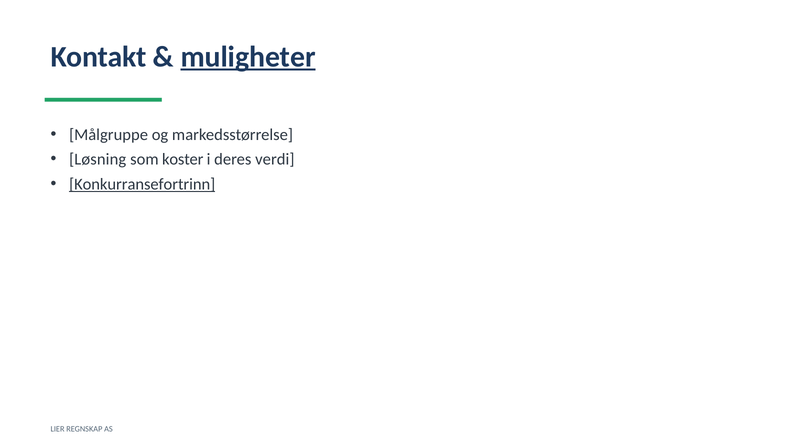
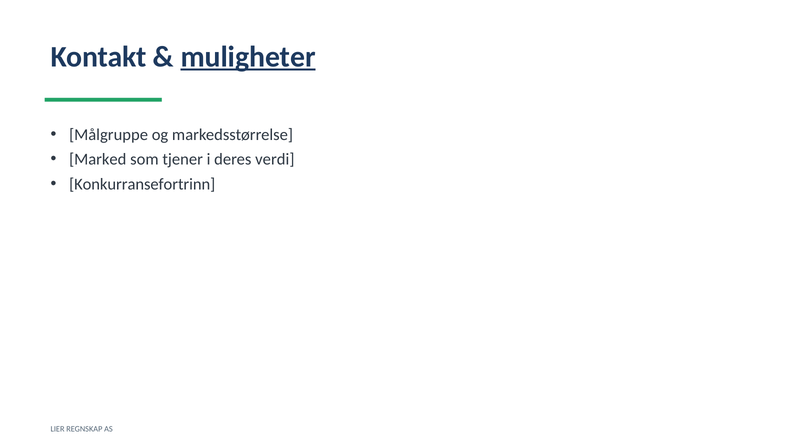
Løsning: Løsning -> Marked (98, 159)
koster: koster -> tjener (183, 159)
Konkurransefortrinn underline: present -> none (142, 184)
